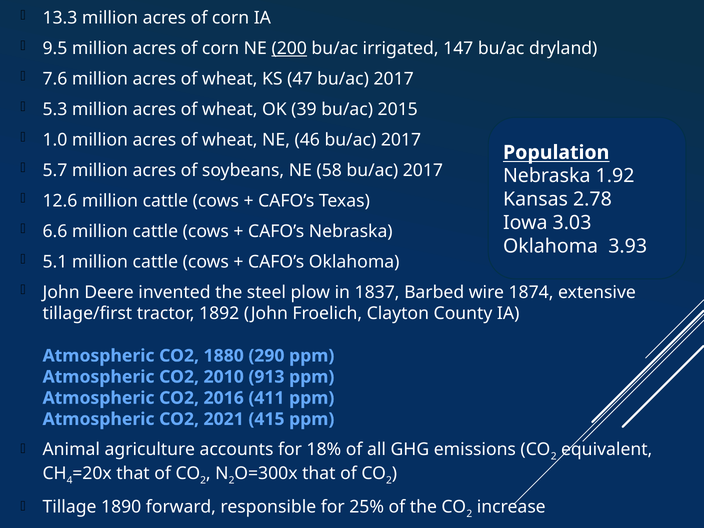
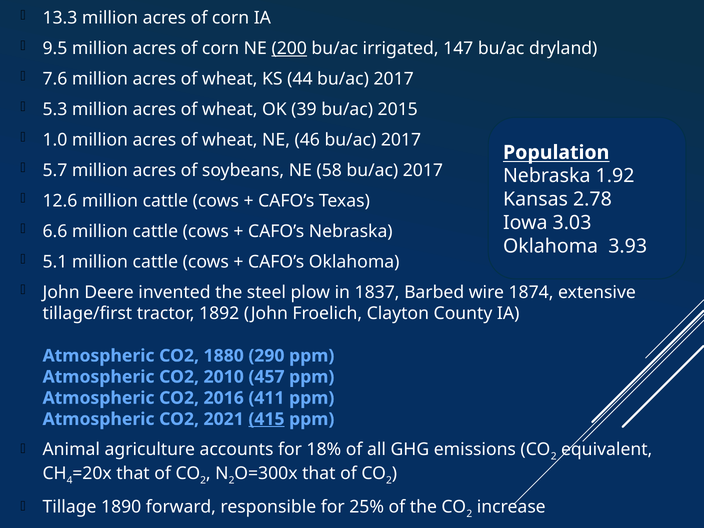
47: 47 -> 44 (300, 79)
913: 913 -> 457 (266, 377)
415 underline: none -> present (266, 419)
